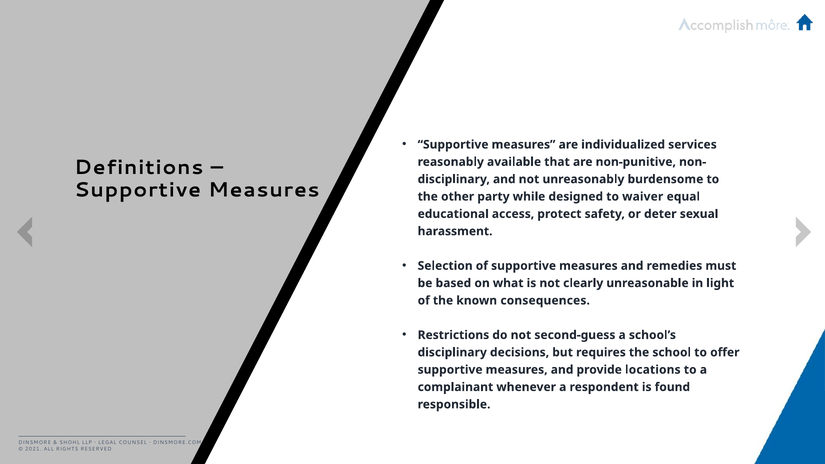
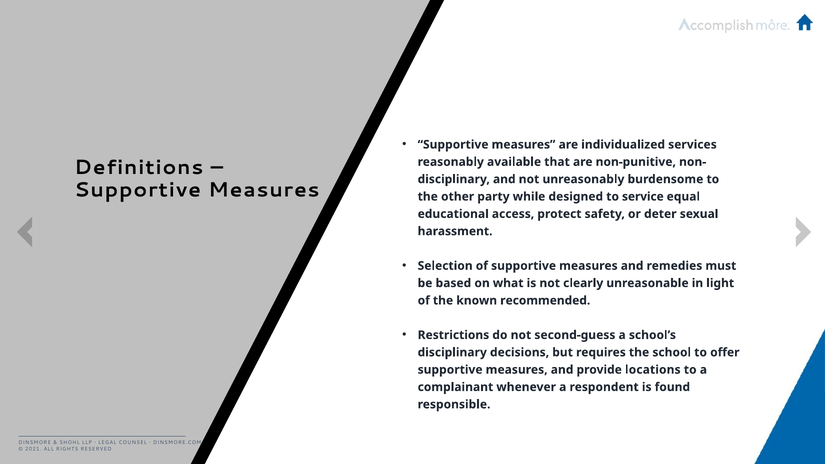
waiver: waiver -> service (643, 197)
consequences: consequences -> recommended (545, 301)
